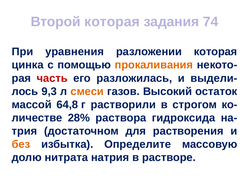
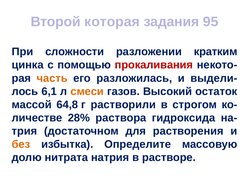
74: 74 -> 95 (211, 22)
уравнения: уравнения -> сложности (75, 52)
разложении которая: которая -> кратким (216, 52)
прокаливания colour: orange -> red (154, 65)
часть colour: red -> orange (52, 78)
9,3: 9,3 -> 6,1 (49, 91)
